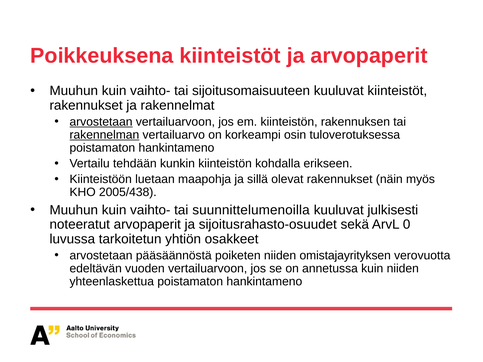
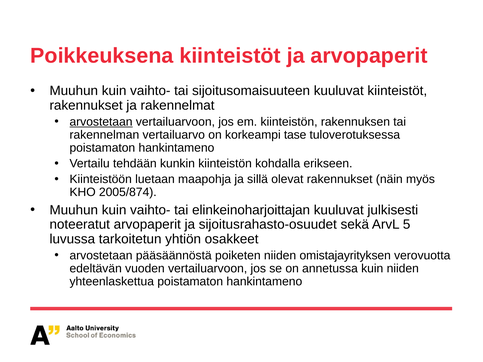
rakennelman underline: present -> none (104, 135)
osin: osin -> tase (295, 135)
2005/438: 2005/438 -> 2005/874 (128, 192)
suunnittelumenoilla: suunnittelumenoilla -> elinkeinoharjoittajan (251, 210)
0: 0 -> 5 (407, 225)
